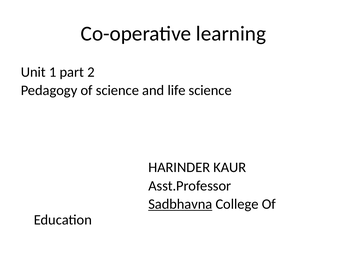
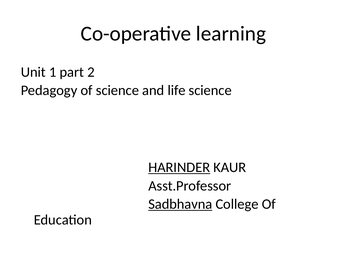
HARINDER underline: none -> present (179, 168)
